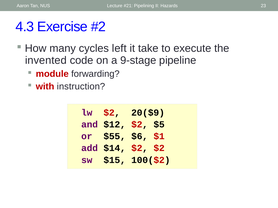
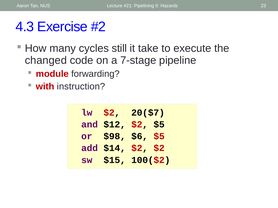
left: left -> still (119, 49)
invented: invented -> changed (46, 61)
9-stage: 9-stage -> 7-stage (138, 61)
20($9: 20($9 -> 20($7 (148, 113)
$55: $55 -> $98 (115, 137)
$6 $1: $1 -> $5 (159, 137)
